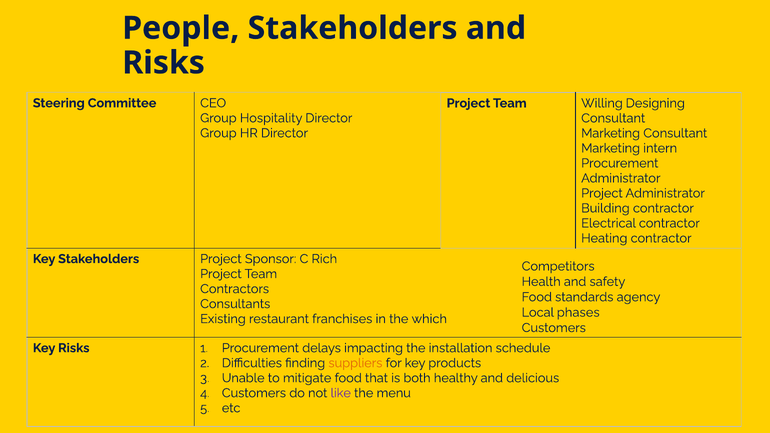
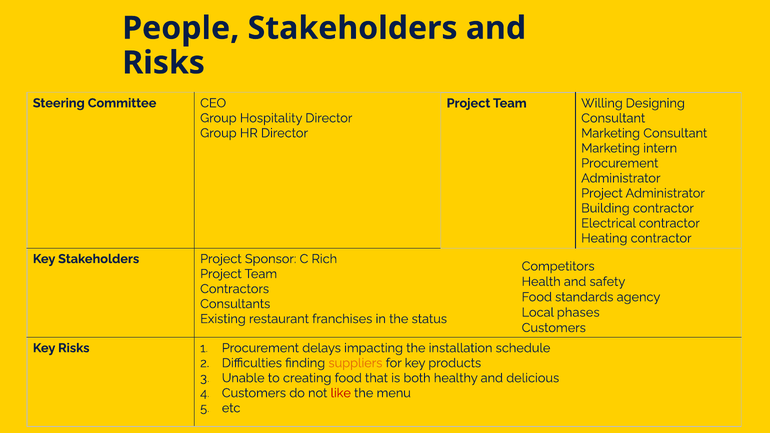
which: which -> status (429, 319)
mitigate: mitigate -> creating (307, 378)
like colour: purple -> red (341, 393)
